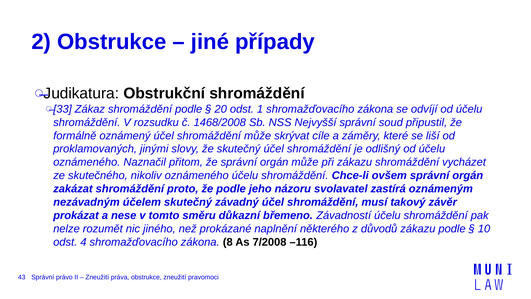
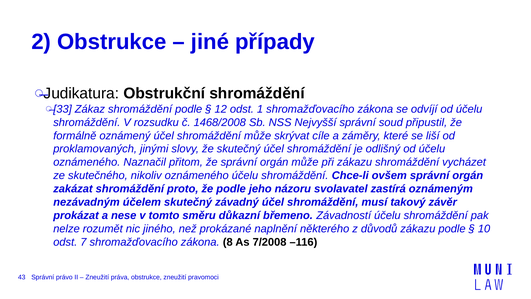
20: 20 -> 12 (221, 109)
4: 4 -> 7 (83, 242)
